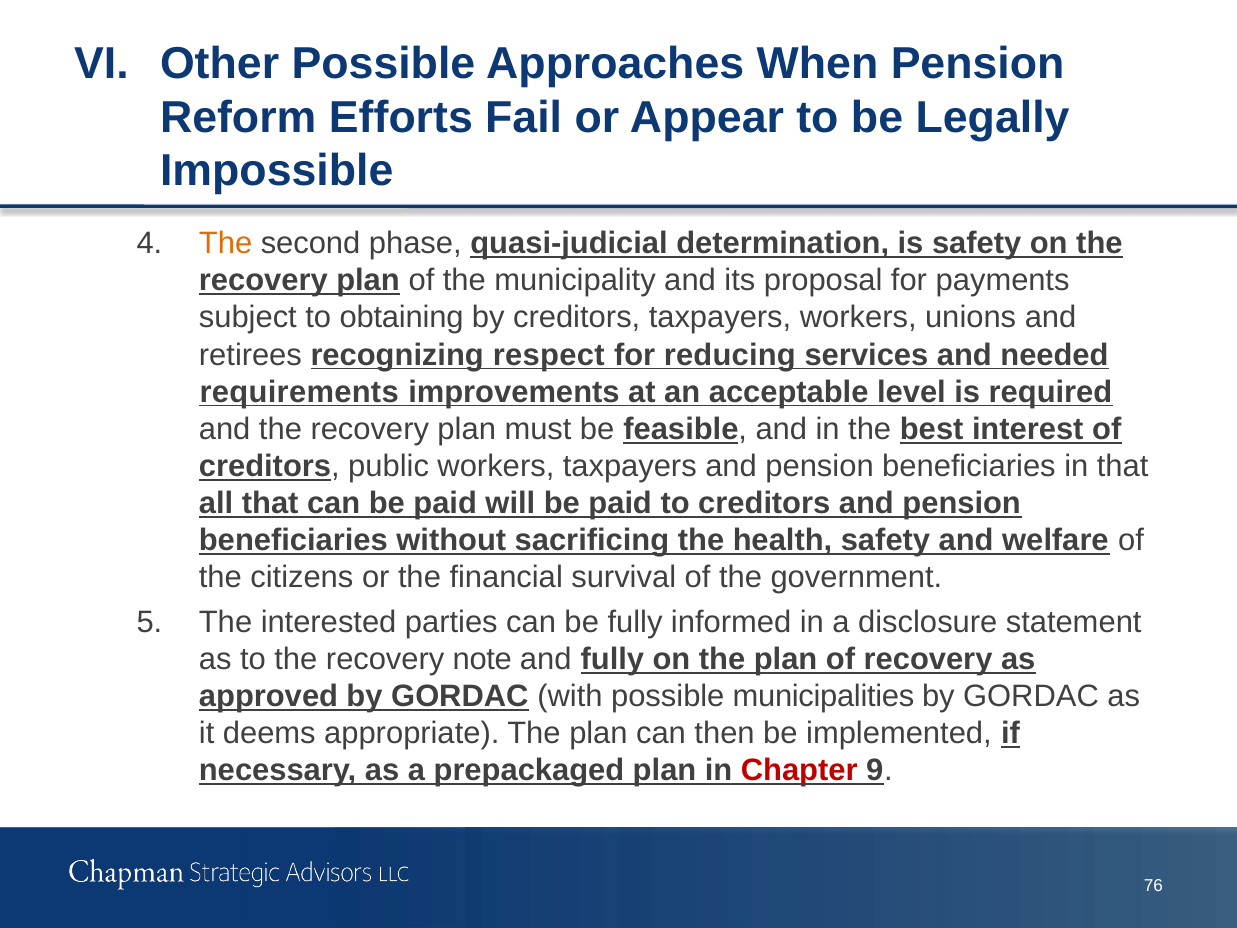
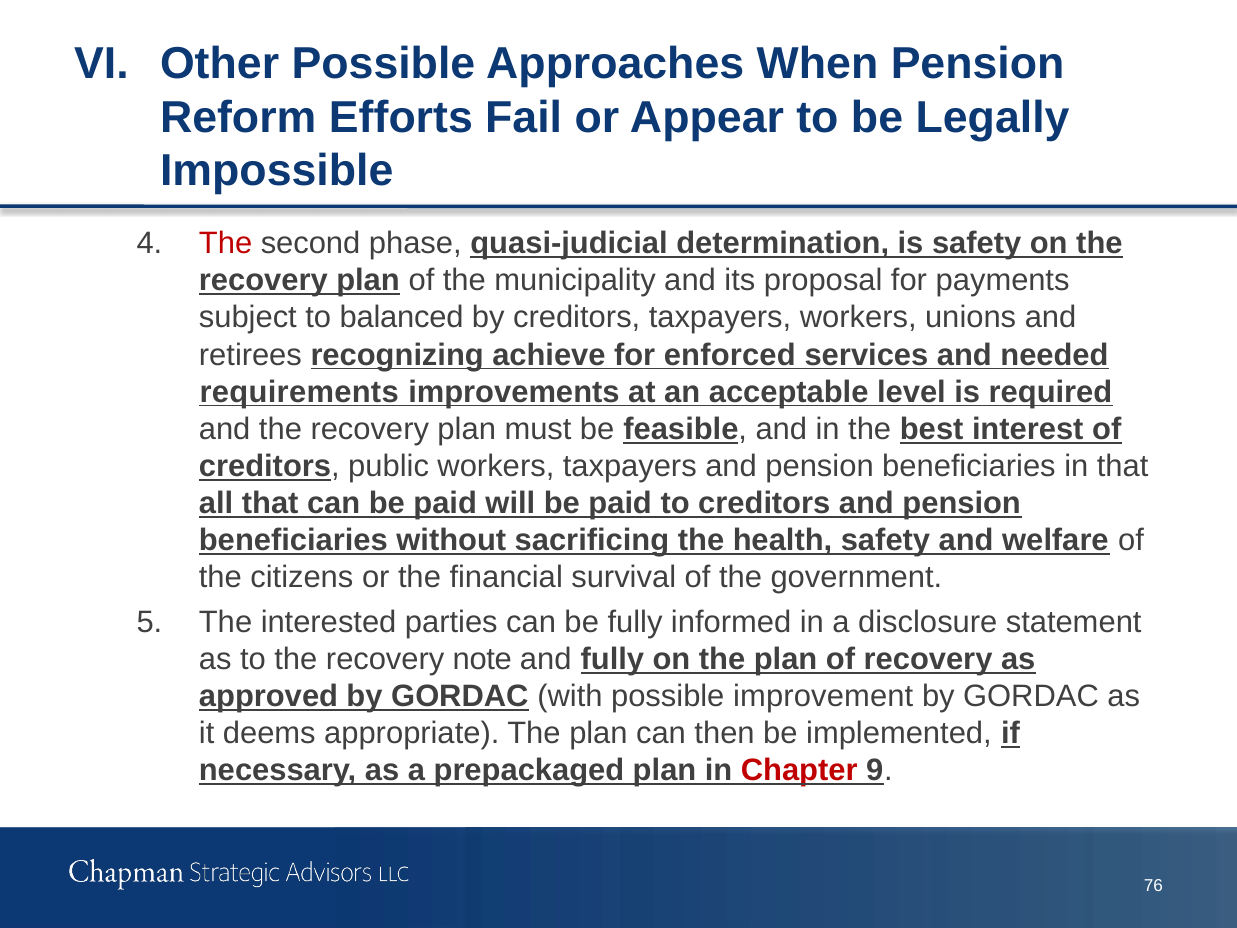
The colour: orange -> red (226, 243)
obtaining: obtaining -> balanced (402, 318)
respect: respect -> achieve (549, 355)
reducing: reducing -> enforced (730, 355)
municipalities: municipalities -> improvement (823, 696)
